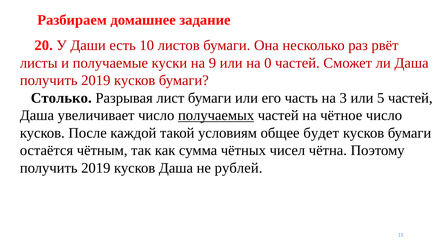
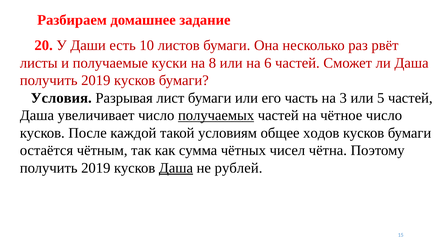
9: 9 -> 8 (212, 63)
0: 0 -> 6 (268, 63)
Столько: Столько -> Условия (61, 98)
будет: будет -> ходов (321, 133)
Даша underline: none -> present (176, 168)
